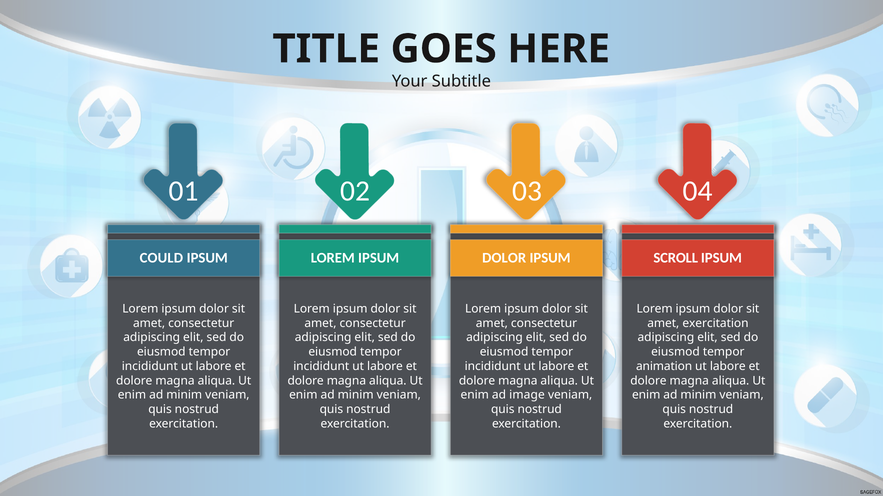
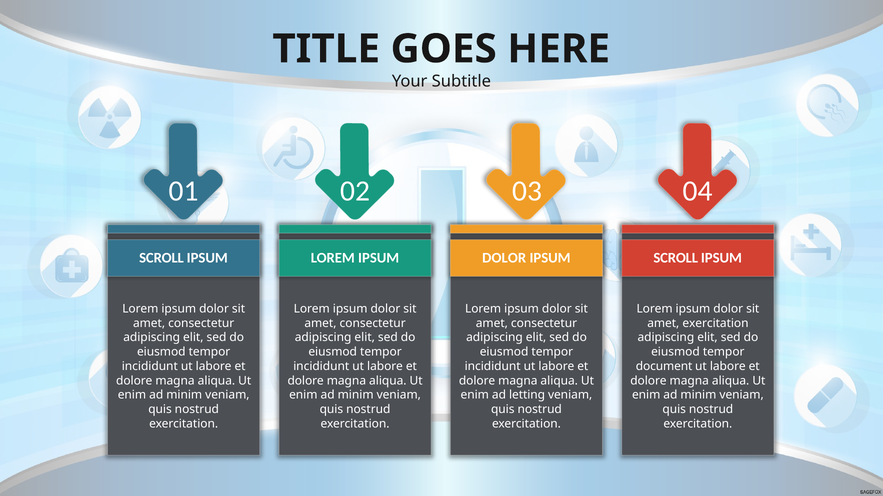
COULD: COULD -> SCROLL (162, 258)
animation: animation -> document (664, 367)
image: image -> letting (527, 395)
